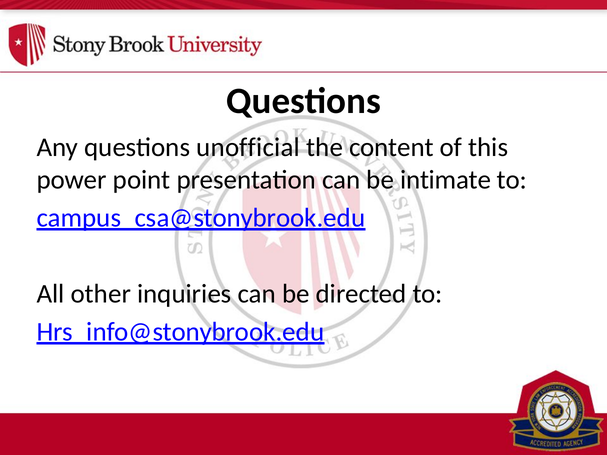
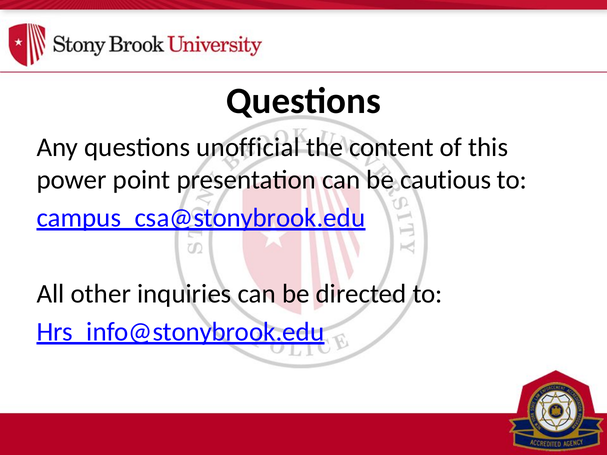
intimate: intimate -> cautious (446, 180)
